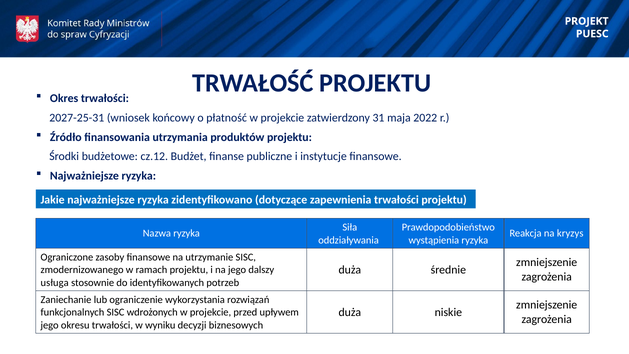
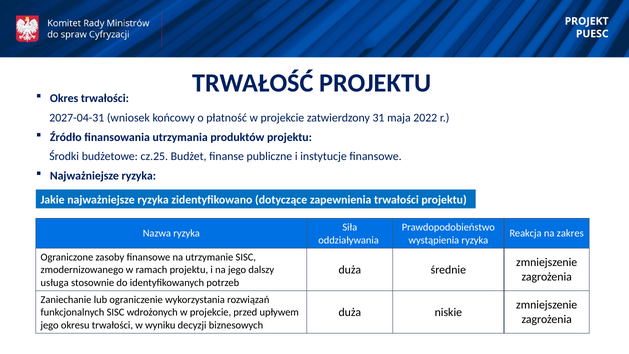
2027-25-31: 2027-25-31 -> 2027-04-31 (77, 118)
cz.12: cz.12 -> cz.25 (154, 157)
kryzys: kryzys -> zakres (570, 233)
